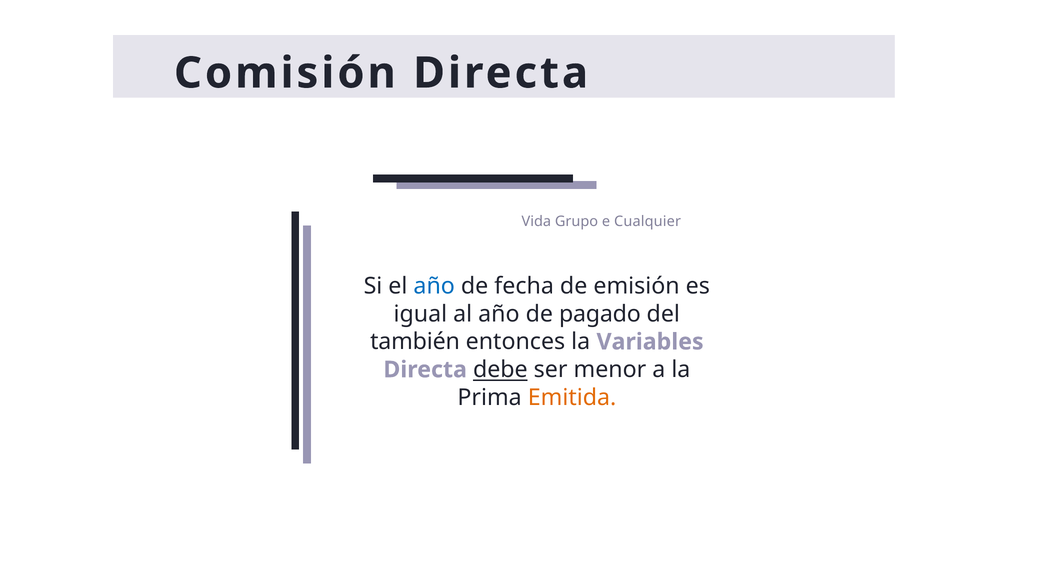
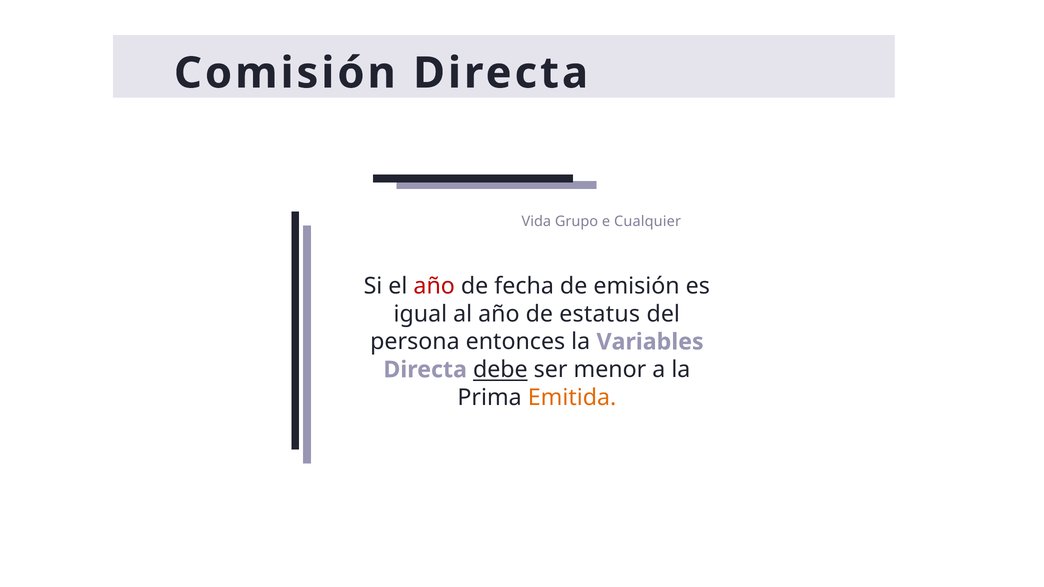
año colour: blue -> red (434, 286)
pagado: pagado -> estatus (600, 314)
también: también -> persona (415, 342)
